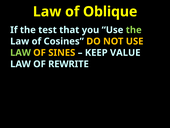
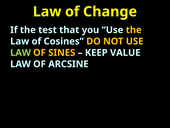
Oblique: Oblique -> Change (110, 12)
the colour: light green -> yellow (134, 30)
REWRITE: REWRITE -> ARCSINE (68, 64)
